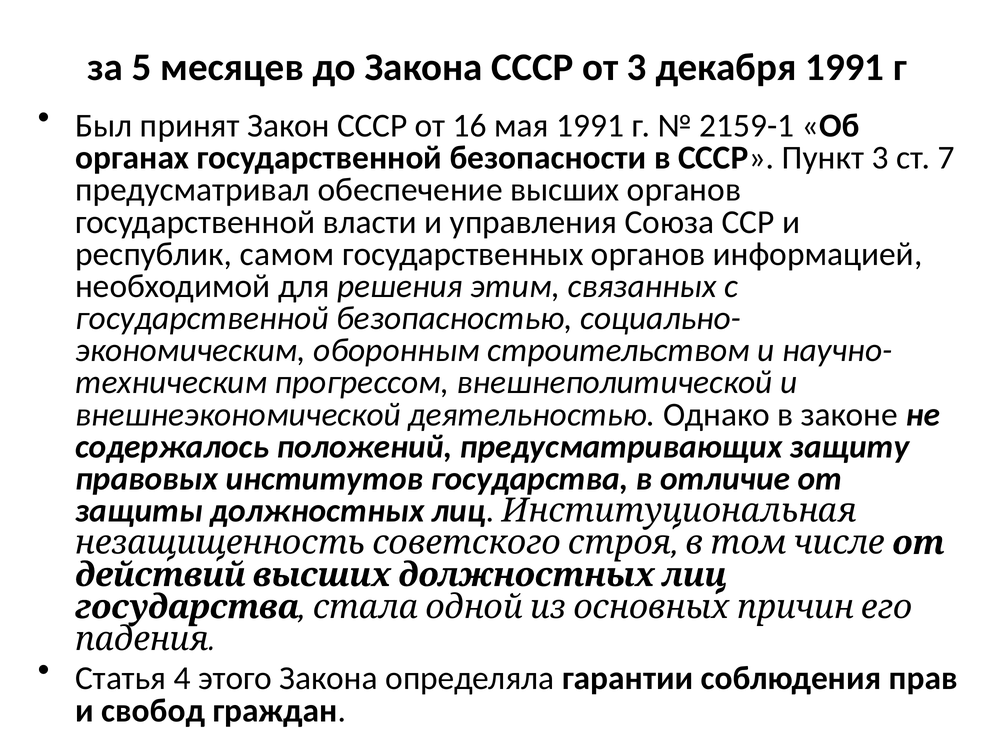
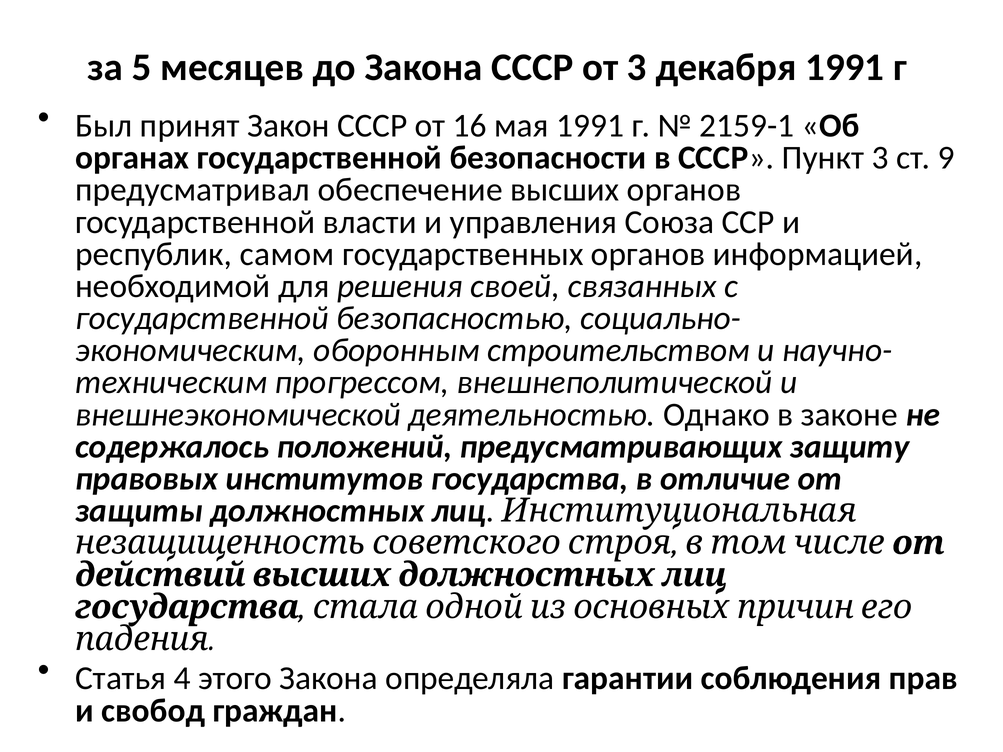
7: 7 -> 9 (946, 158)
этим: этим -> своей (515, 286)
